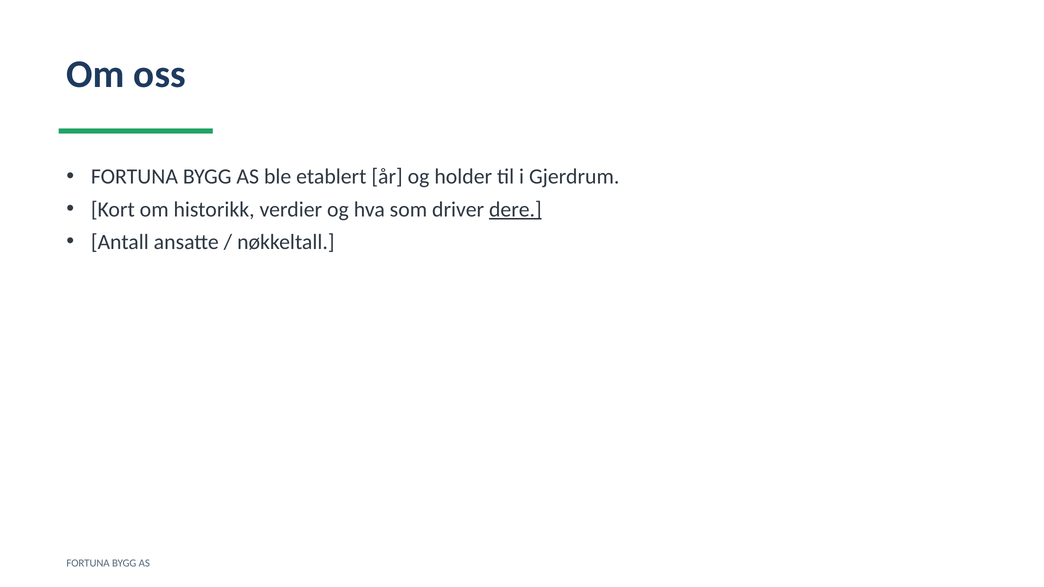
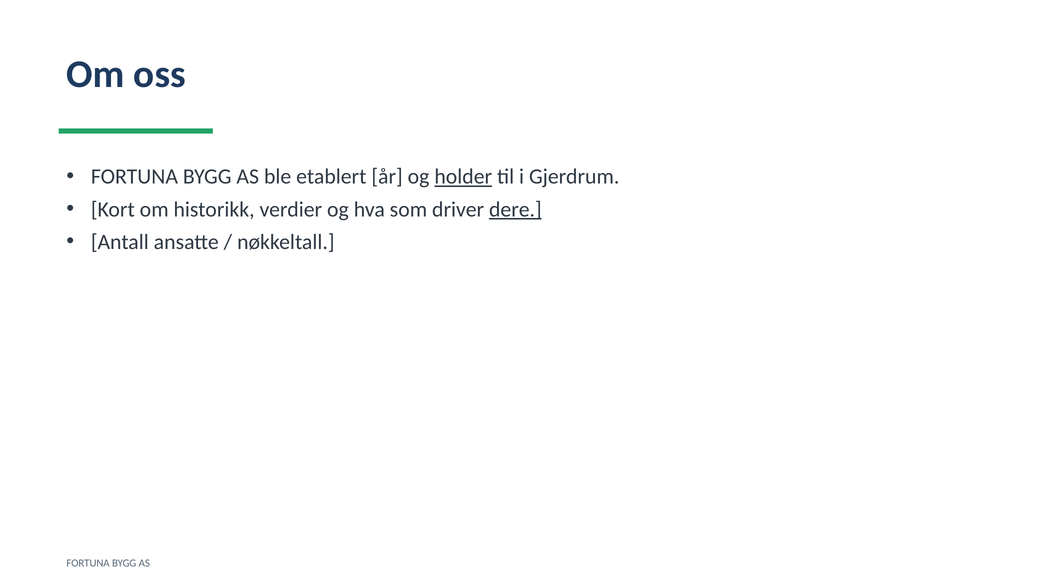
holder underline: none -> present (463, 177)
